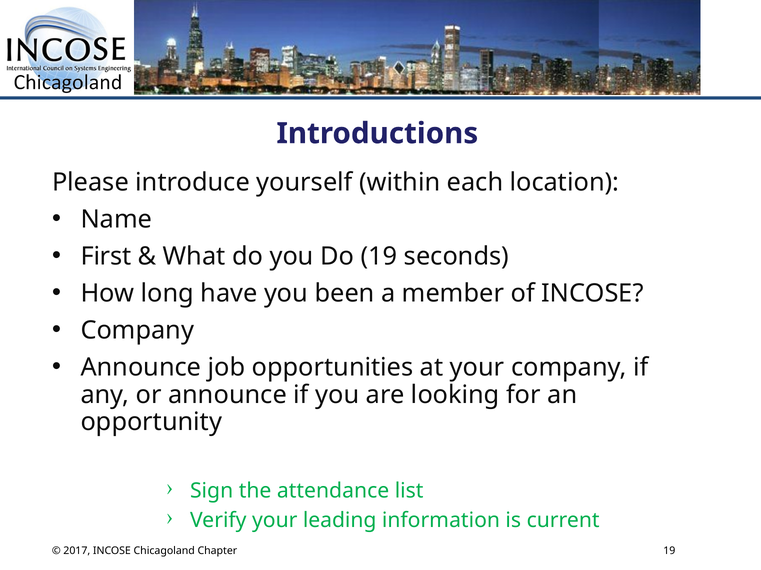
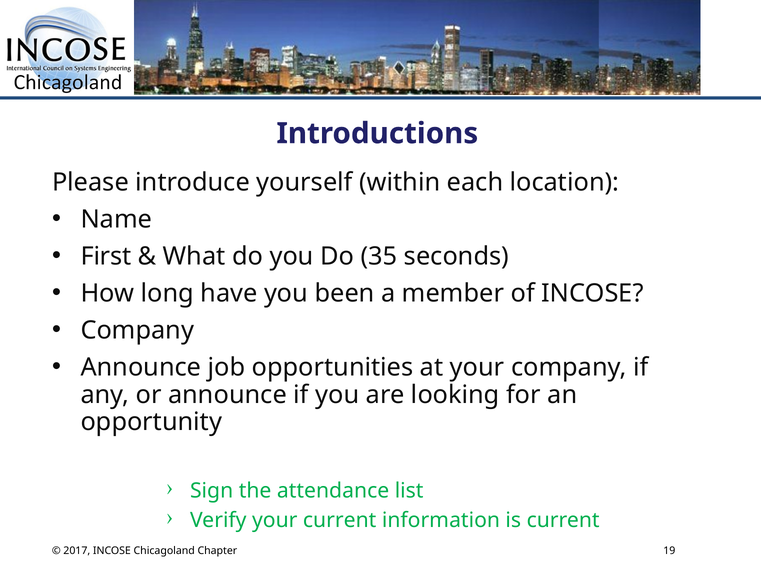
Do 19: 19 -> 35 (379, 257)
your leading: leading -> current (340, 521)
